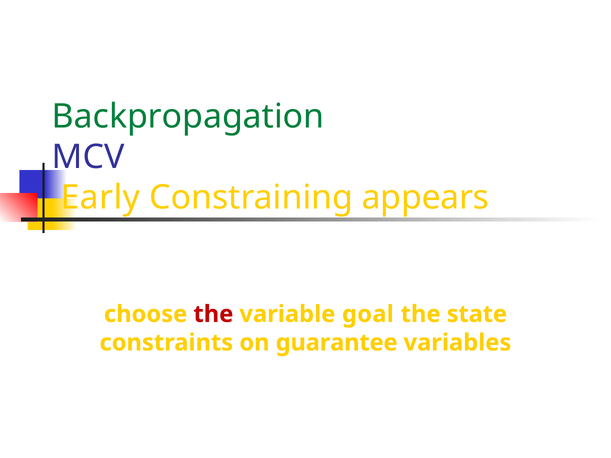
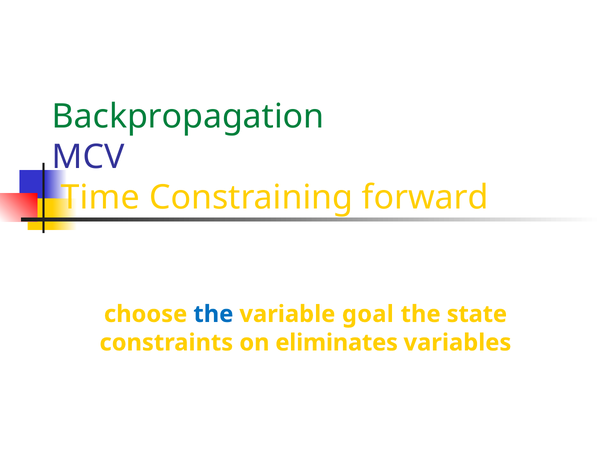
Early: Early -> Time (100, 198)
appears: appears -> forward (425, 198)
the colour: red -> blue (213, 314)
guarantee: guarantee -> eliminates (337, 343)
